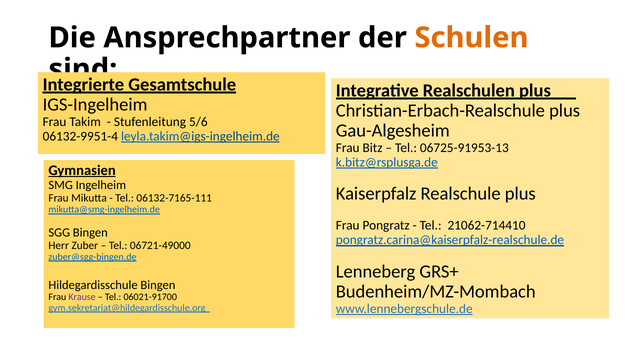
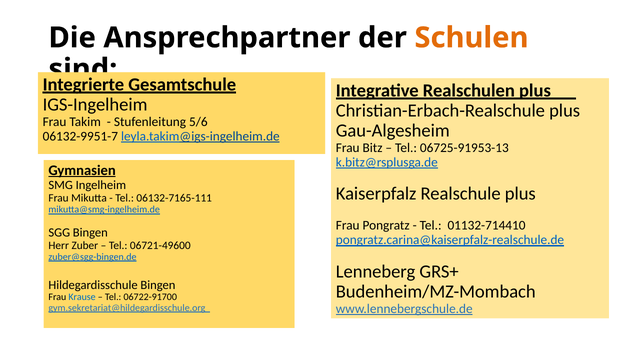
06132-9951-4: 06132-9951-4 -> 06132-9951-7 (80, 136)
21062-714410: 21062-714410 -> 01132-714410 (487, 225)
06721-49000: 06721-49000 -> 06721-49600 (160, 245)
Krause colour: purple -> blue (82, 297)
06021-91700: 06021-91700 -> 06722-91700 (150, 297)
